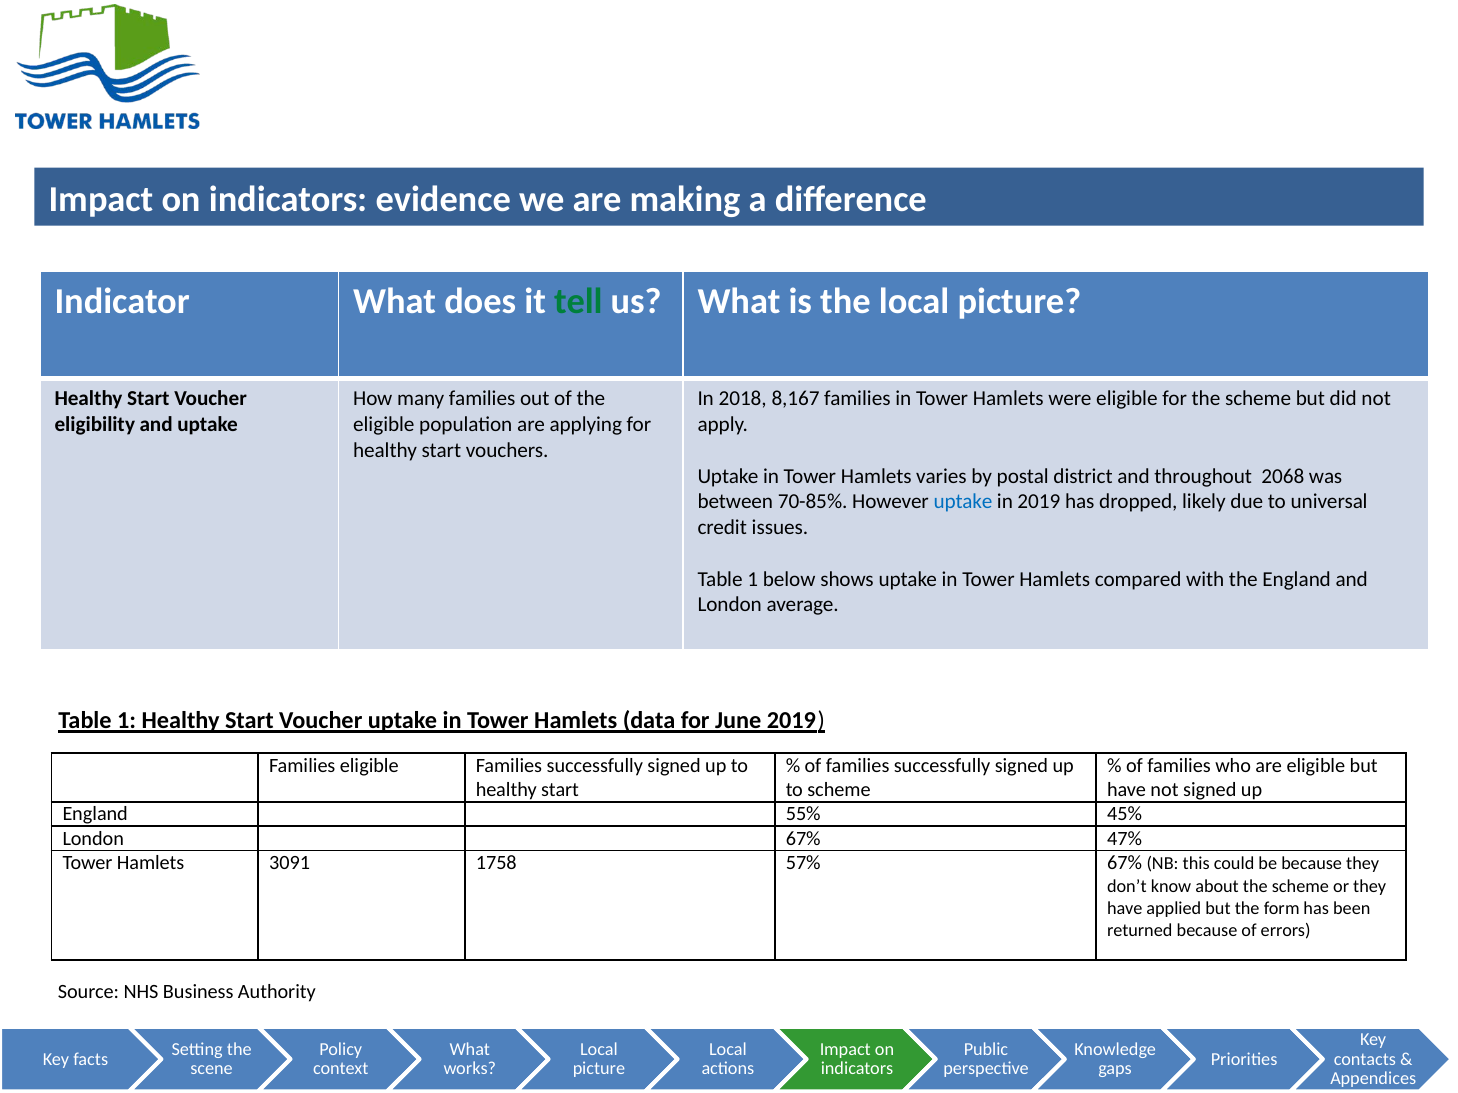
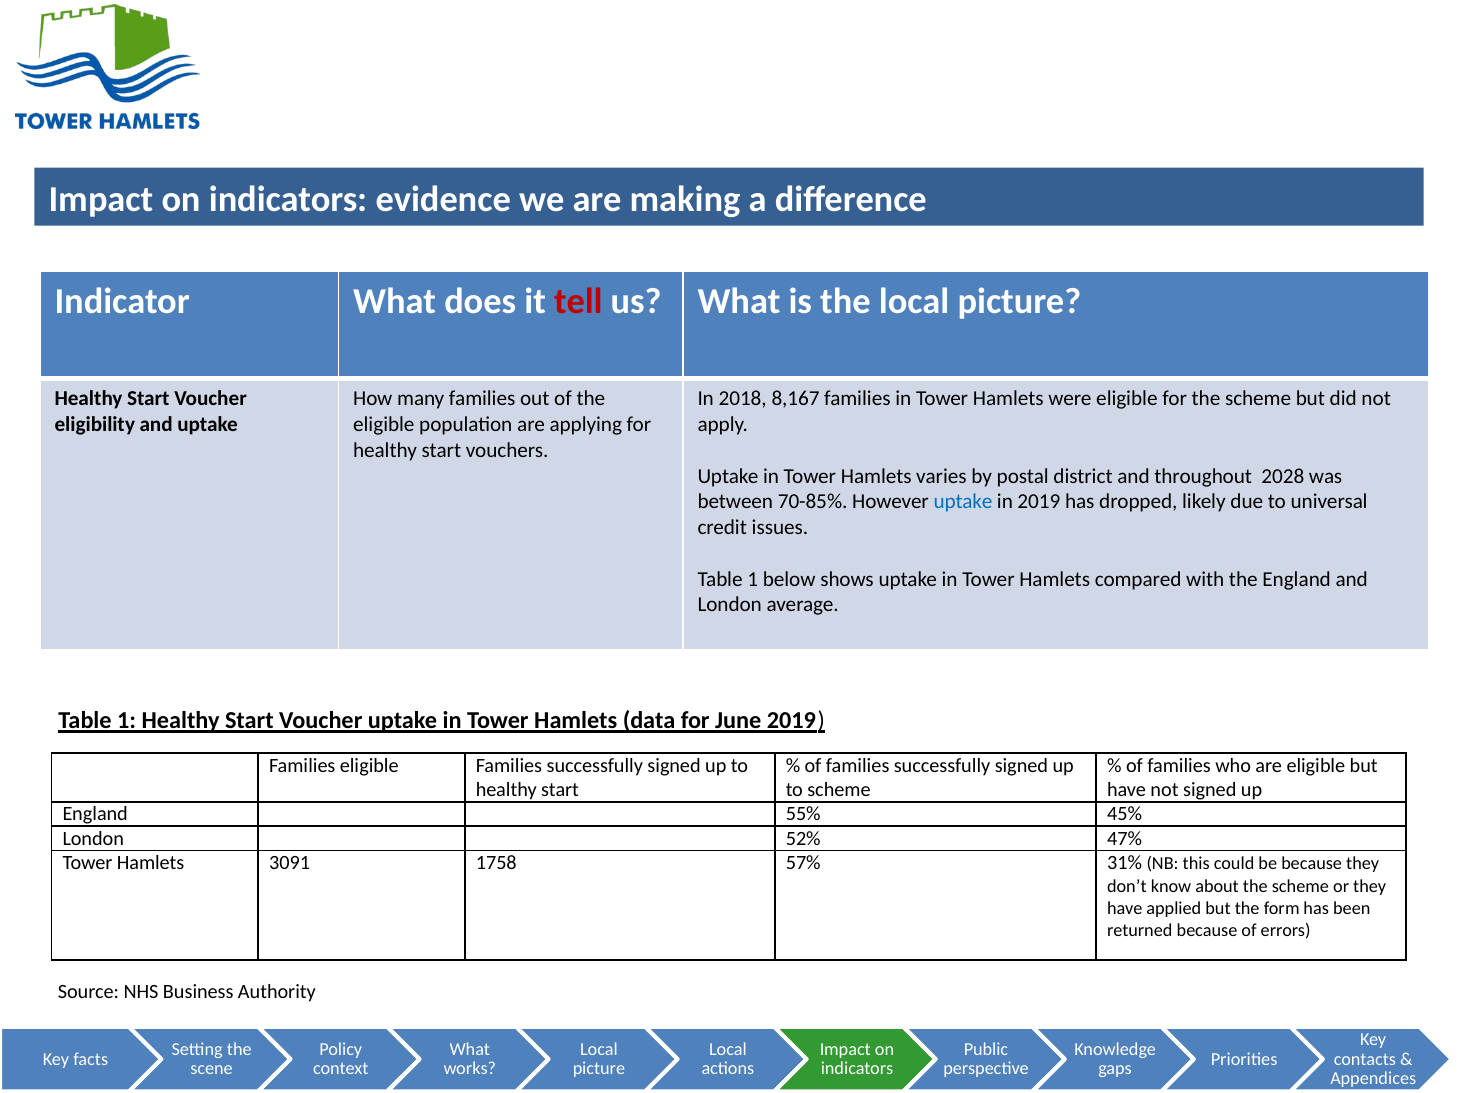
tell colour: green -> red (578, 301)
2068: 2068 -> 2028 (1283, 476)
London 67%: 67% -> 52% (803, 839)
57% 67%: 67% -> 31% (1125, 863)
